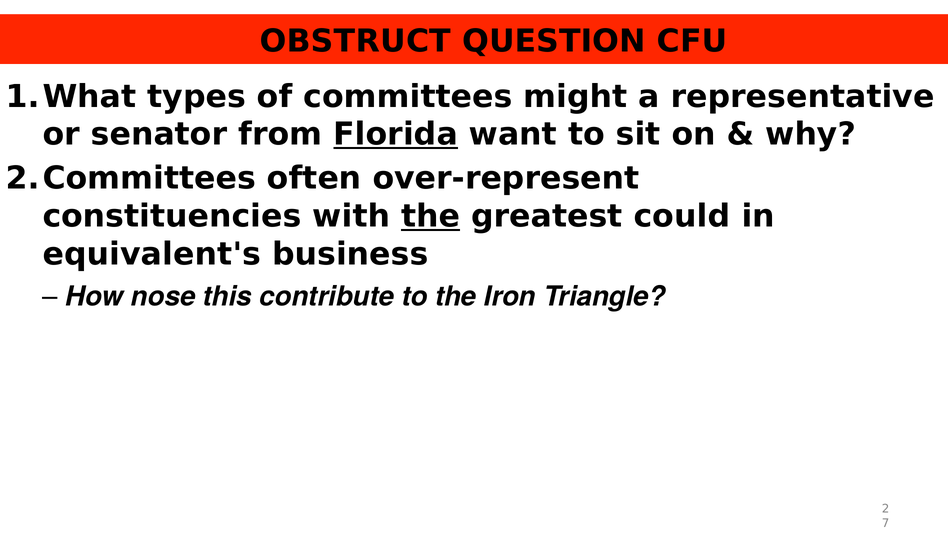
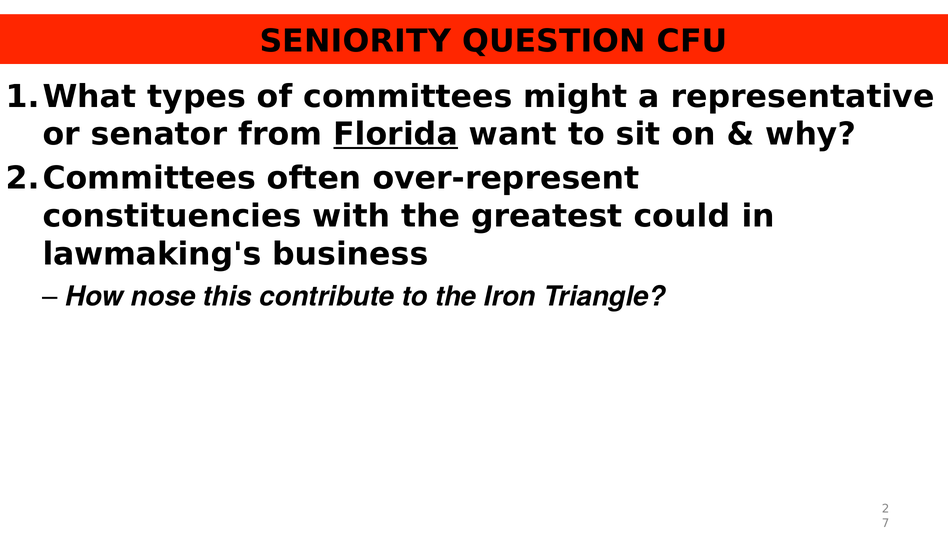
OBSTRUCT: OBSTRUCT -> SENIORITY (355, 41)
the underline: present -> none (431, 216)
equivalent's: equivalent's -> lawmaking's (152, 254)
